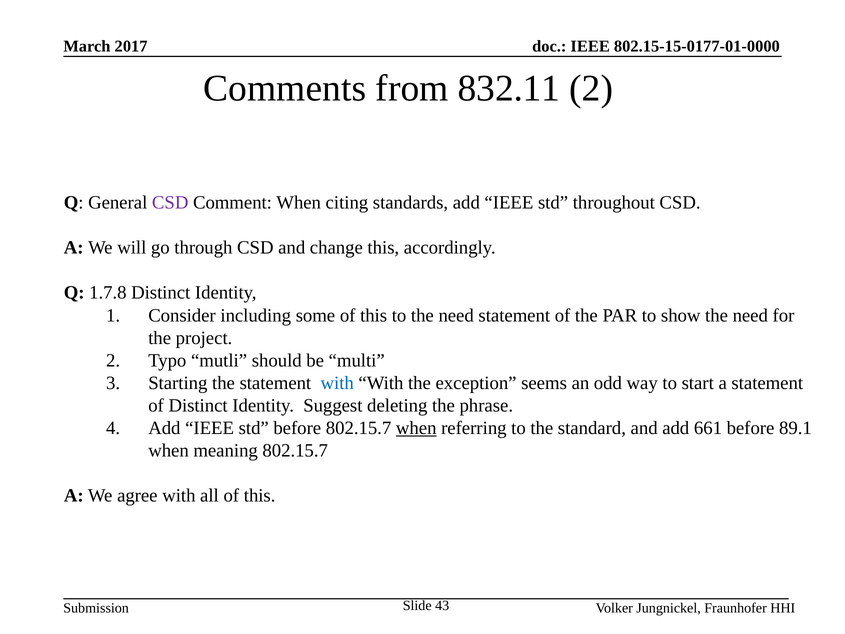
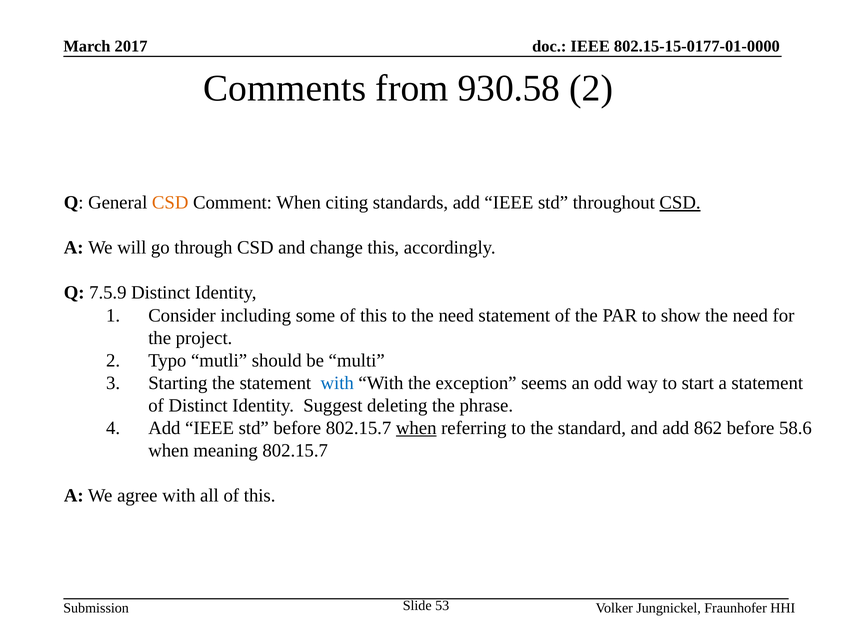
832.11: 832.11 -> 930.58 (509, 89)
CSD colour: purple -> orange (170, 203)
CSD underline: none -> present (680, 203)
1.7.8: 1.7.8 -> 7.5.9 (108, 293)
661: 661 -> 862 (708, 428)
89.1: 89.1 -> 58.6 (795, 428)
43: 43 -> 53 (442, 605)
